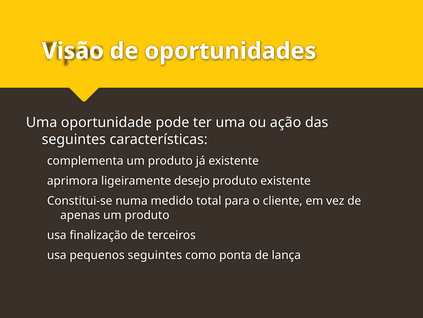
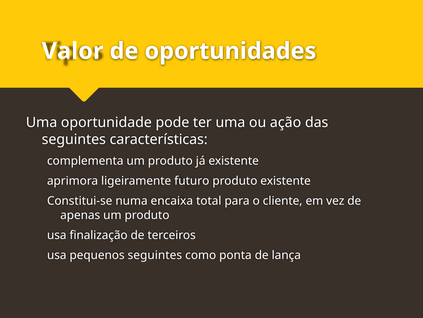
Visão: Visão -> Valor (73, 51)
desejo: desejo -> futuro (192, 181)
medido: medido -> encaixa (172, 201)
